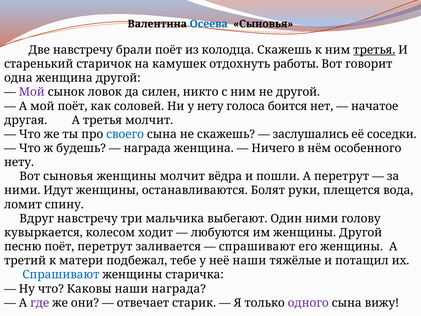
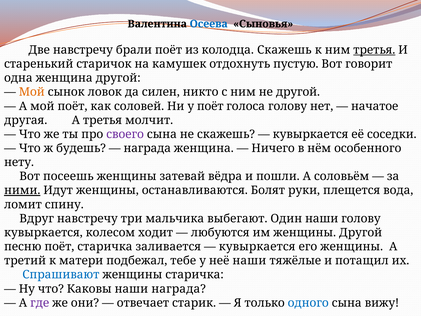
работы: работы -> пустую (296, 64)
Мой colour: purple -> orange (32, 92)
у нету: нету -> поёт (210, 106)
голоса боится: боится -> голову (288, 106)
своего colour: blue -> purple (125, 134)
заслушались: заслушались -> кувыркается (311, 134)
Вот сыновья: сыновья -> посеешь (68, 176)
женщины молчит: молчит -> затевай (182, 176)
А перетрут: перетрут -> соловьём (342, 176)
ними underline: none -> present (22, 190)
Один ними: ними -> наши (322, 218)
поёт перетрут: перетрут -> старичка (105, 246)
спрашивают: спрашивают -> кувыркается (257, 246)
одного colour: purple -> blue (308, 303)
